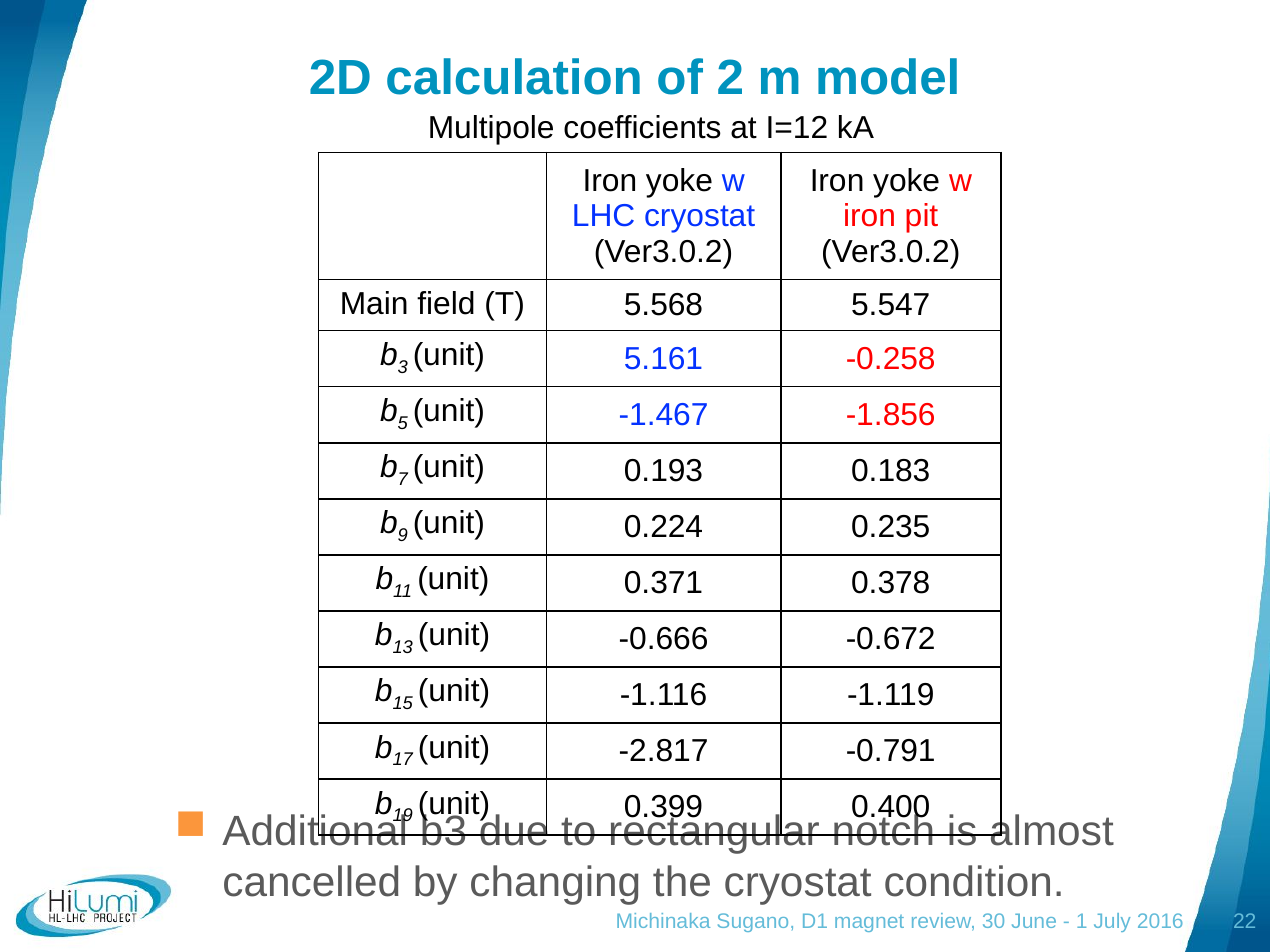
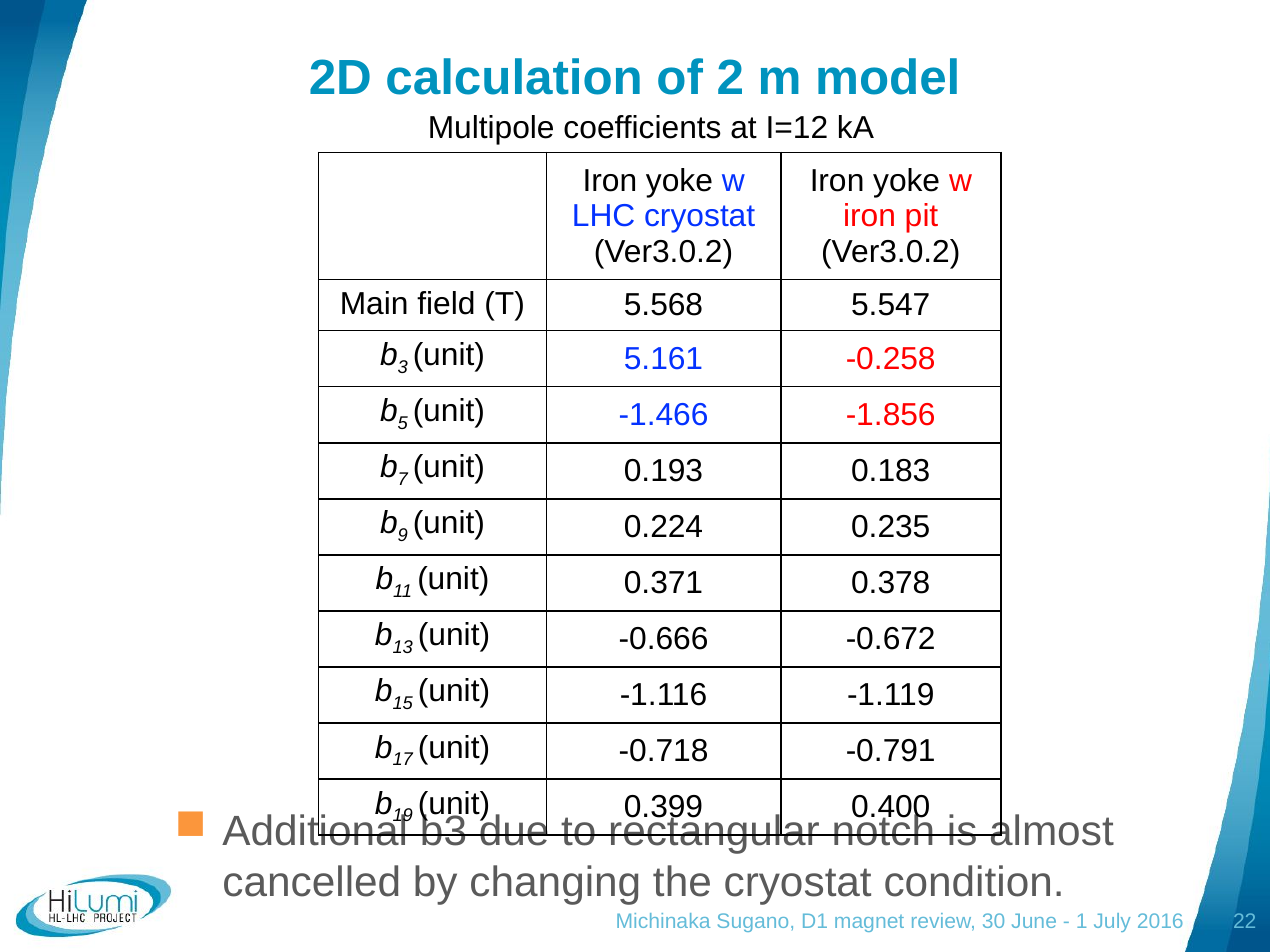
-1.467: -1.467 -> -1.466 (664, 416)
-2.817: -2.817 -> -0.718 (664, 752)
